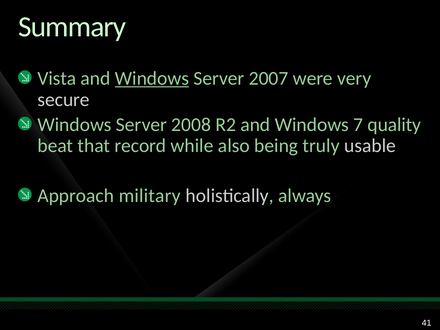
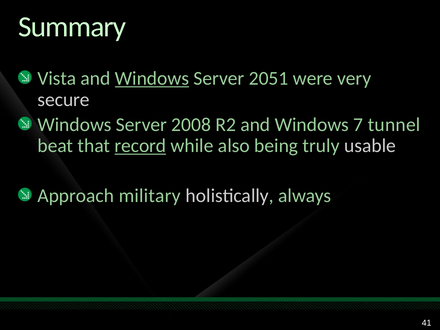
2007: 2007 -> 2051 (269, 78)
quality: quality -> tunnel (394, 125)
record underline: none -> present (140, 146)
